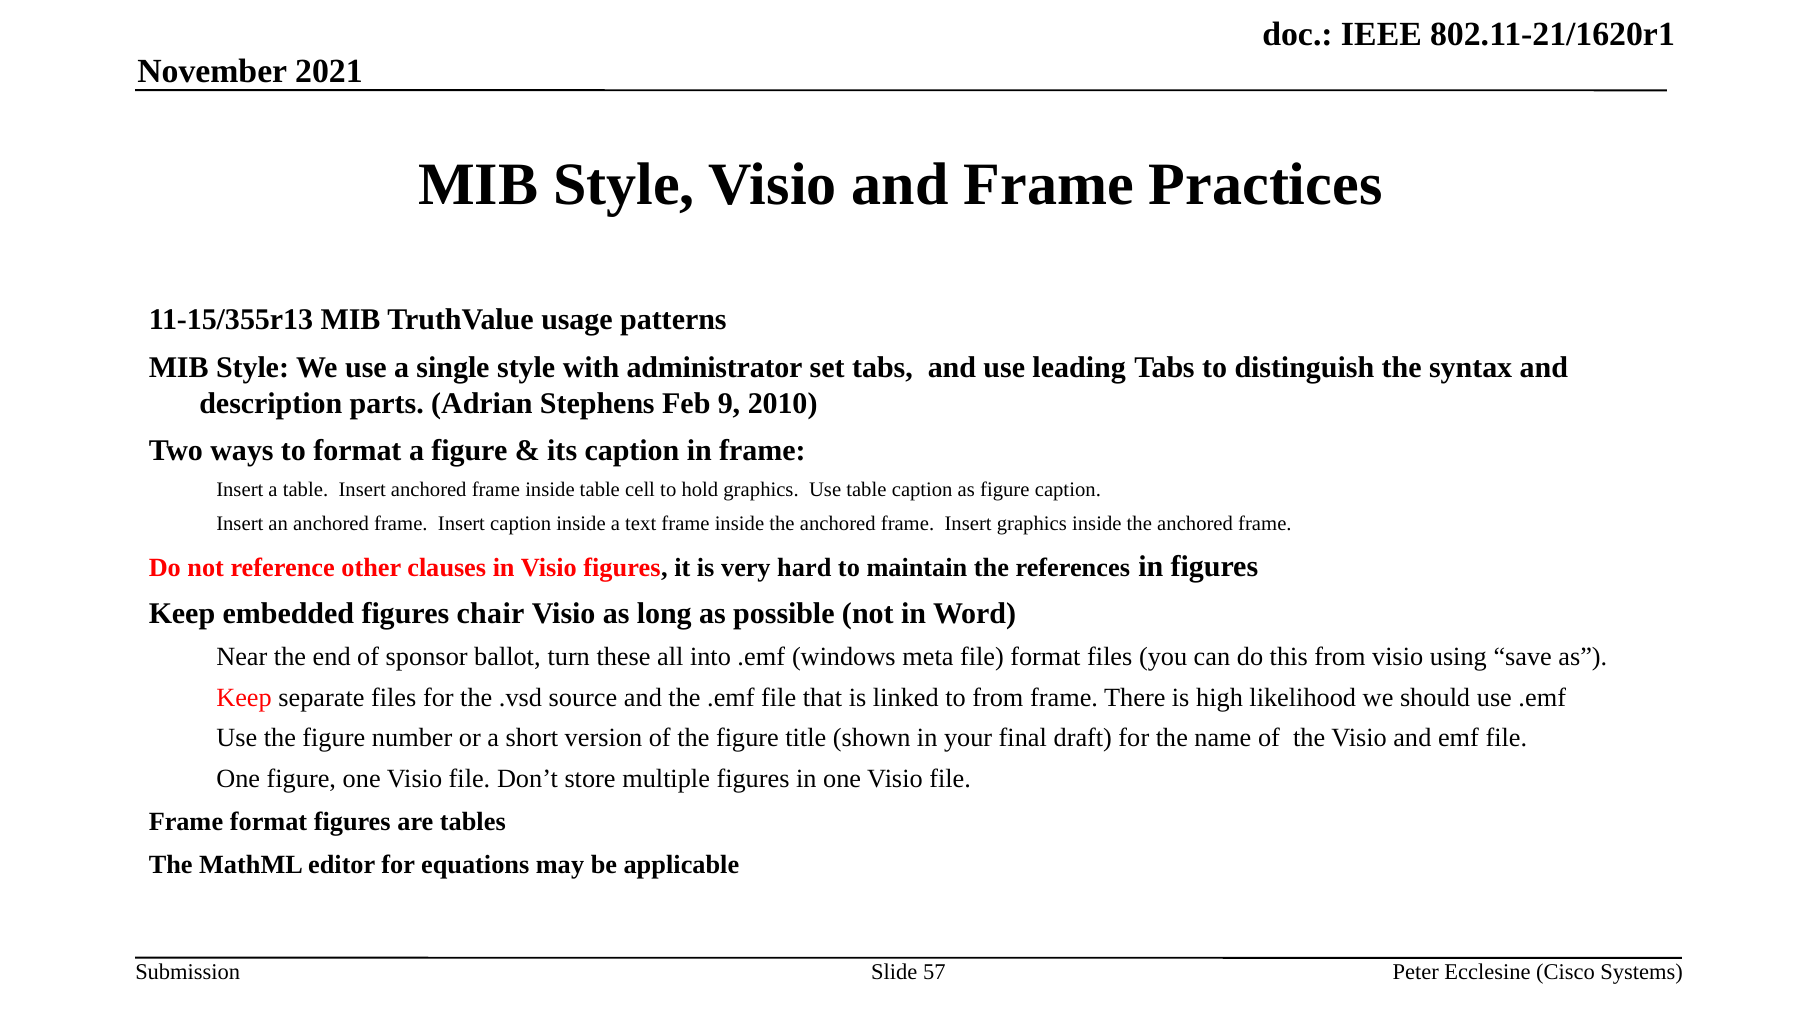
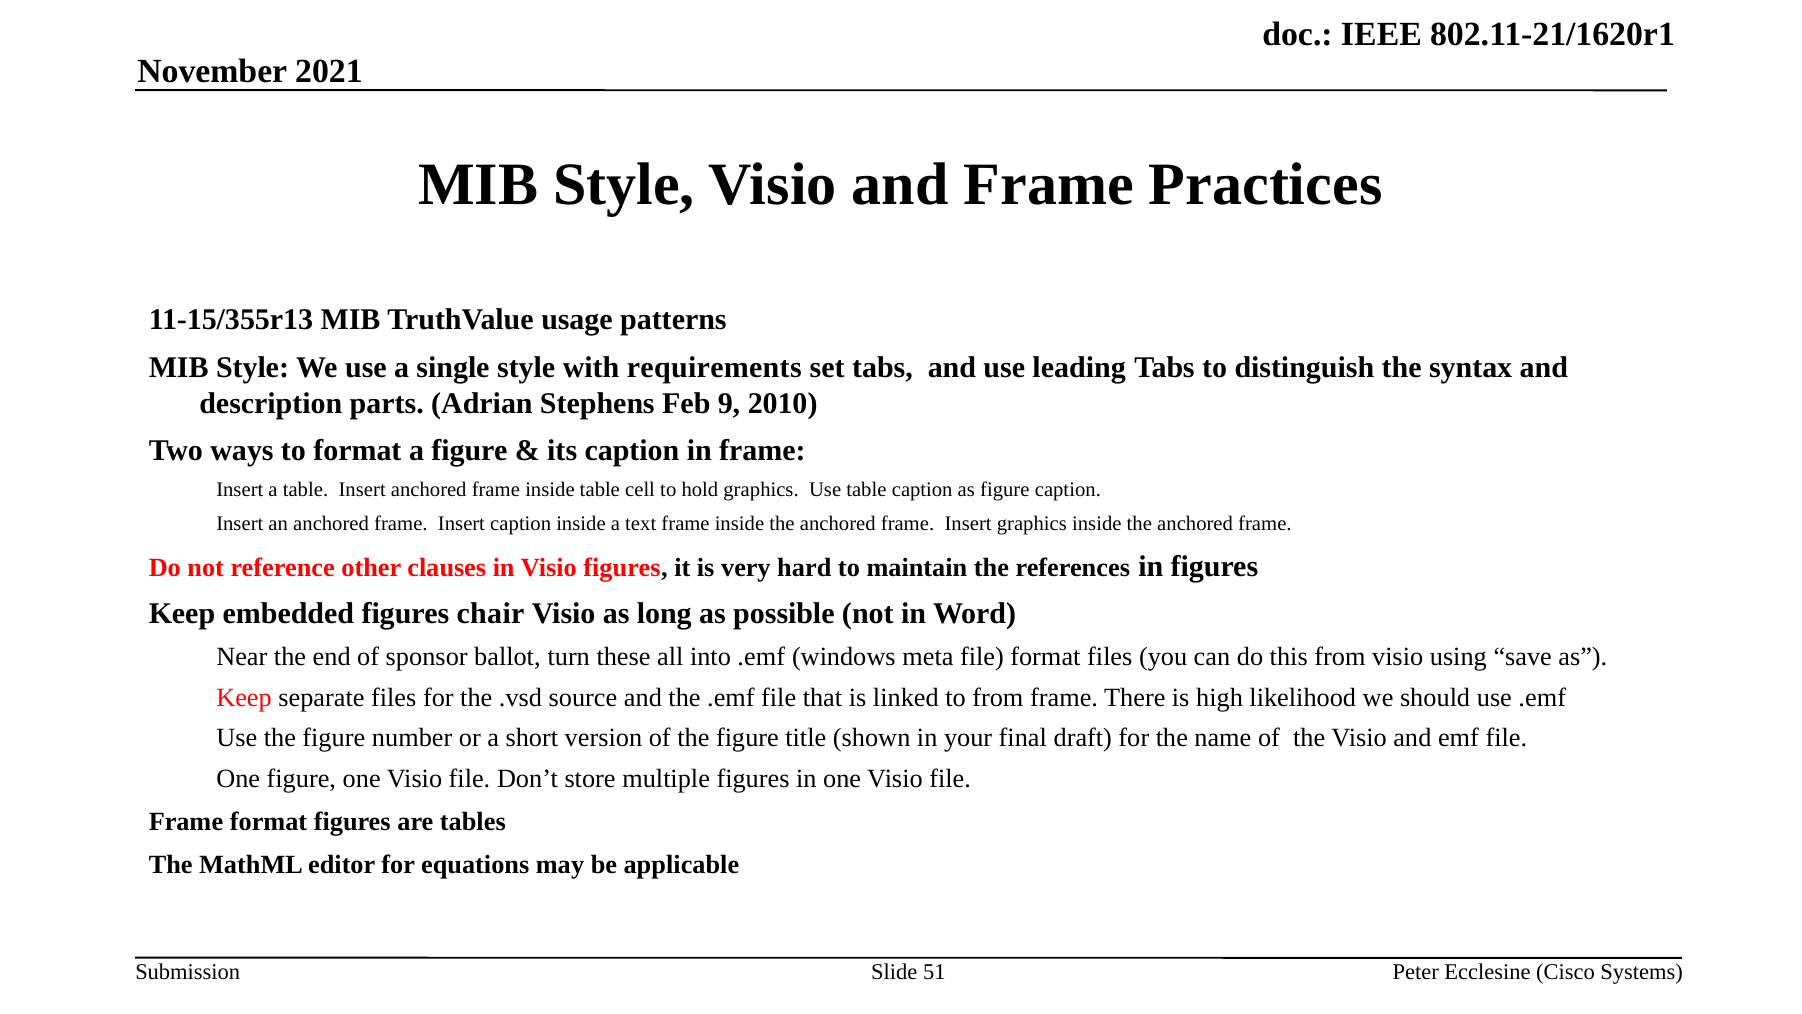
administrator: administrator -> requirements (714, 367)
57: 57 -> 51 (934, 972)
